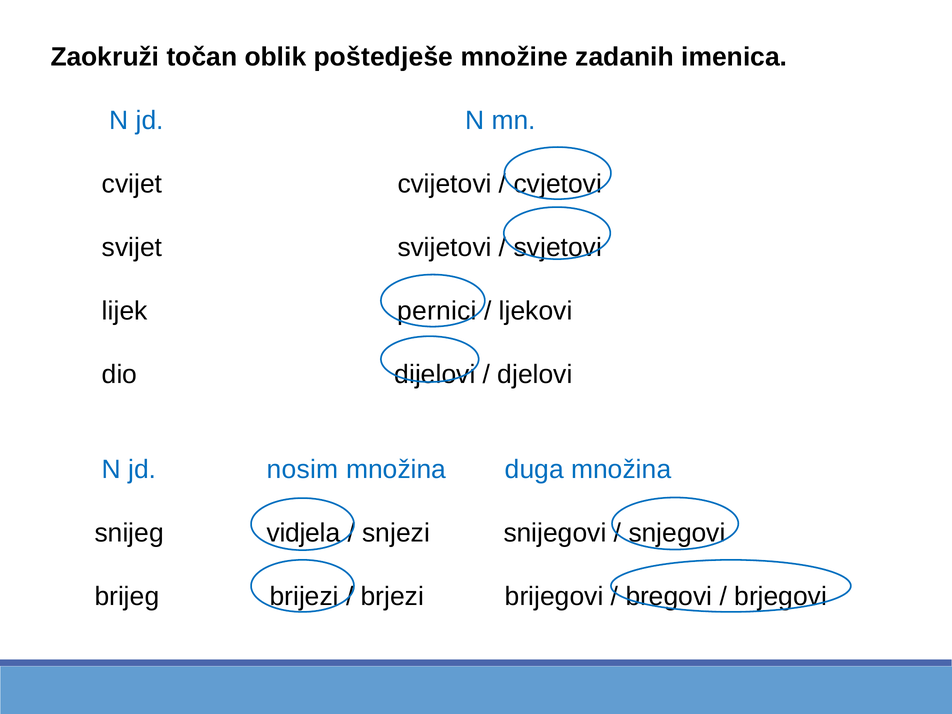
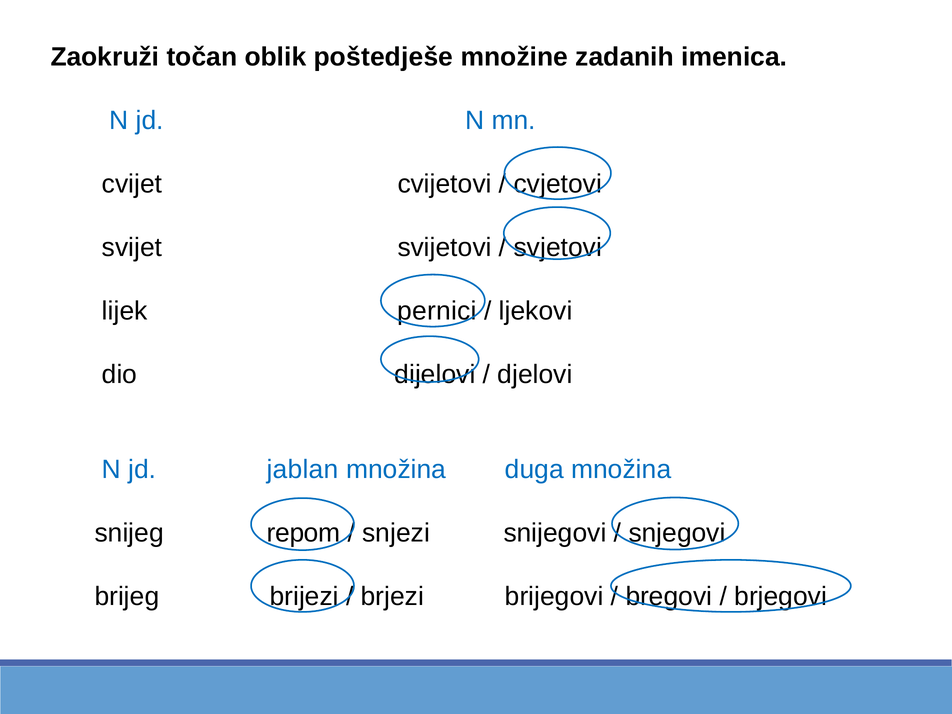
nosim: nosim -> jablan (303, 470)
vidjela: vidjela -> repom (304, 533)
